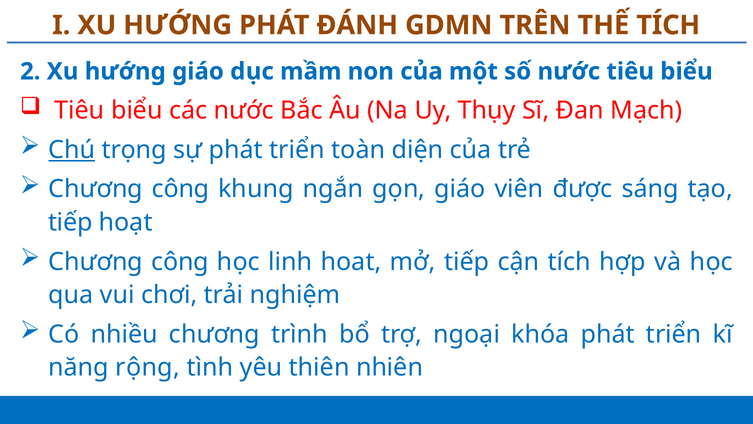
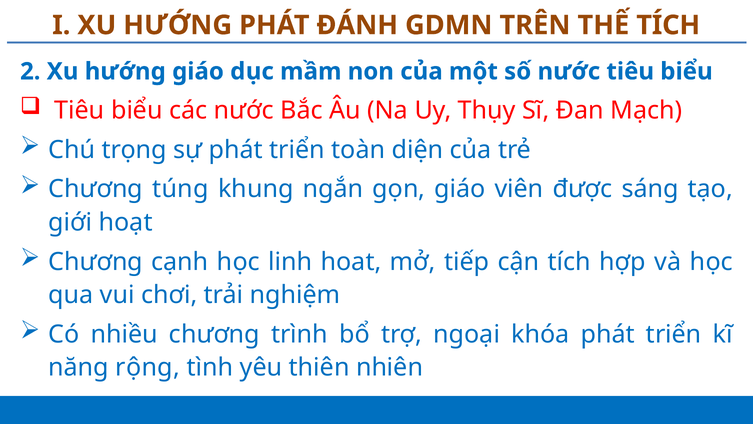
Chú underline: present -> none (72, 150)
công: công -> túng (180, 189)
tiếp: tiếp -> giới (70, 222)
công: công -> cạnh (180, 262)
